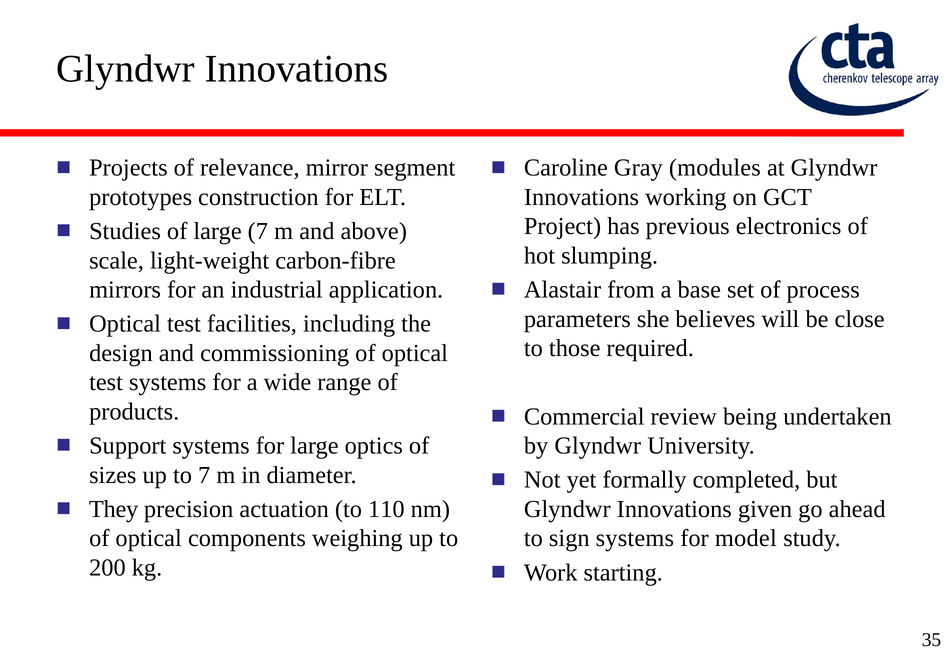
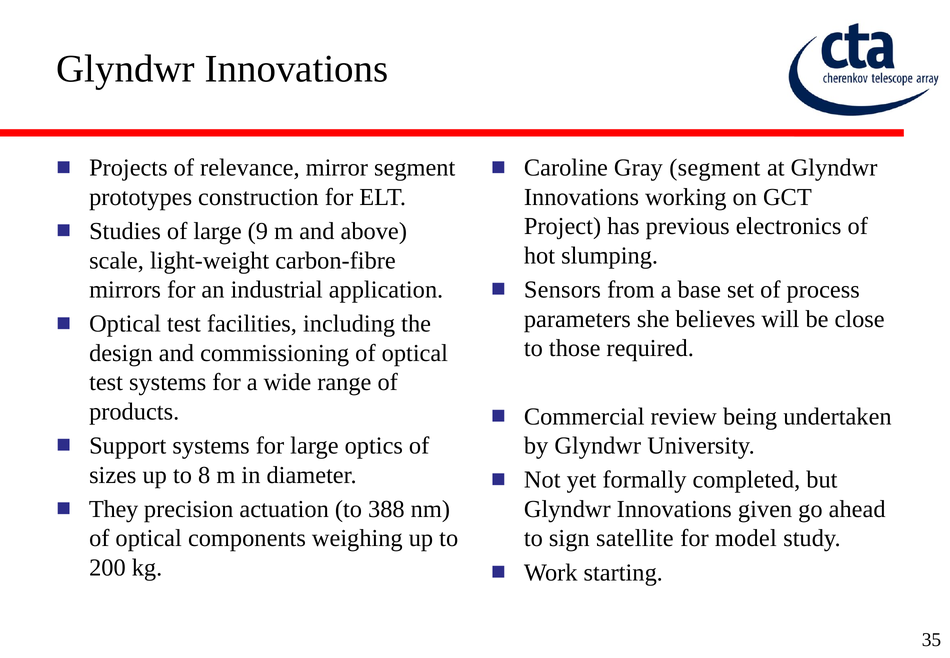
Gray modules: modules -> segment (715, 168)
large 7: 7 -> 9 (258, 231)
Alastair: Alastair -> Sensors (562, 290)
to 7: 7 -> 8 (204, 475)
110: 110 -> 388 (386, 509)
sign systems: systems -> satellite (635, 538)
